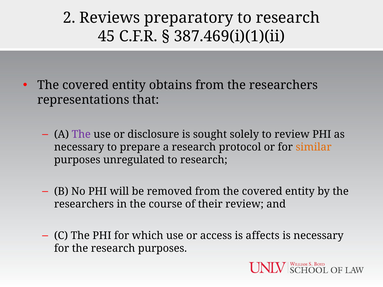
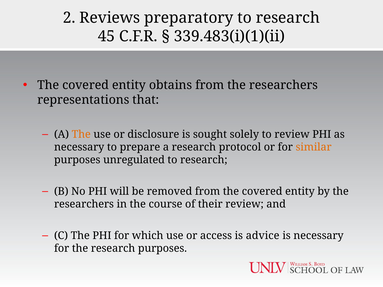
387.469(i)(1)(ii: 387.469(i)(1)(ii -> 339.483(i)(1)(ii (229, 36)
The colour: purple -> orange (81, 135)
affects: affects -> advice (263, 236)
